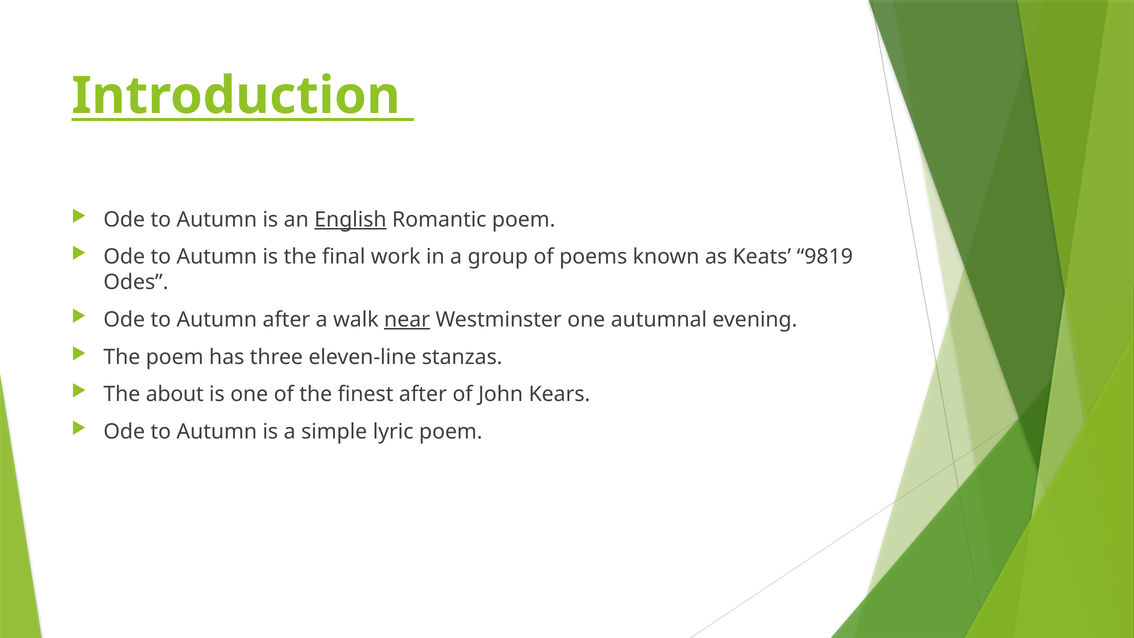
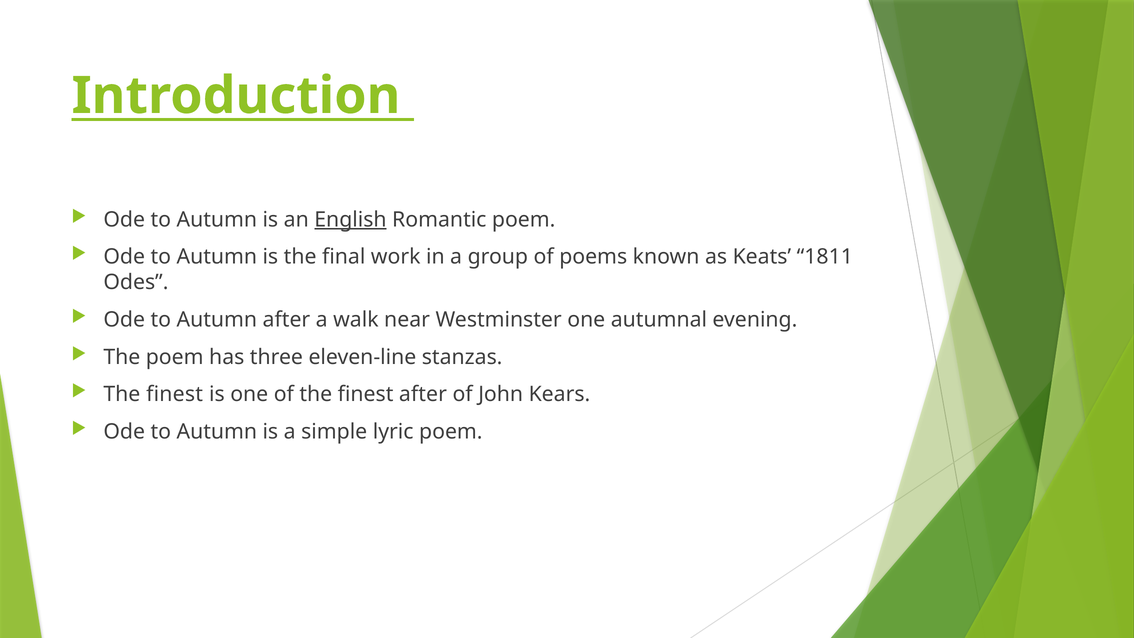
9819: 9819 -> 1811 (825, 257)
near underline: present -> none (407, 320)
about: about -> finest (175, 394)
